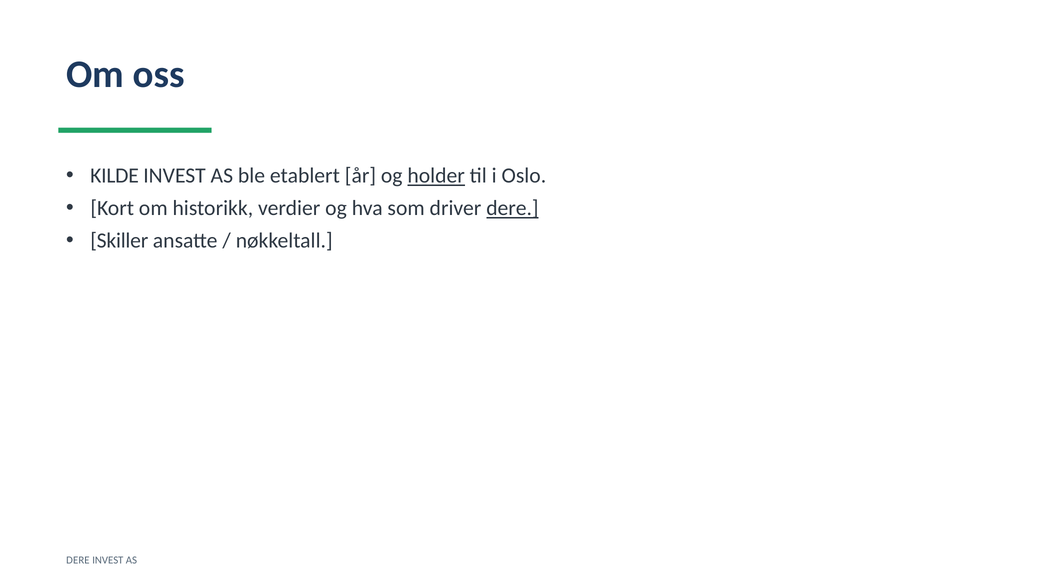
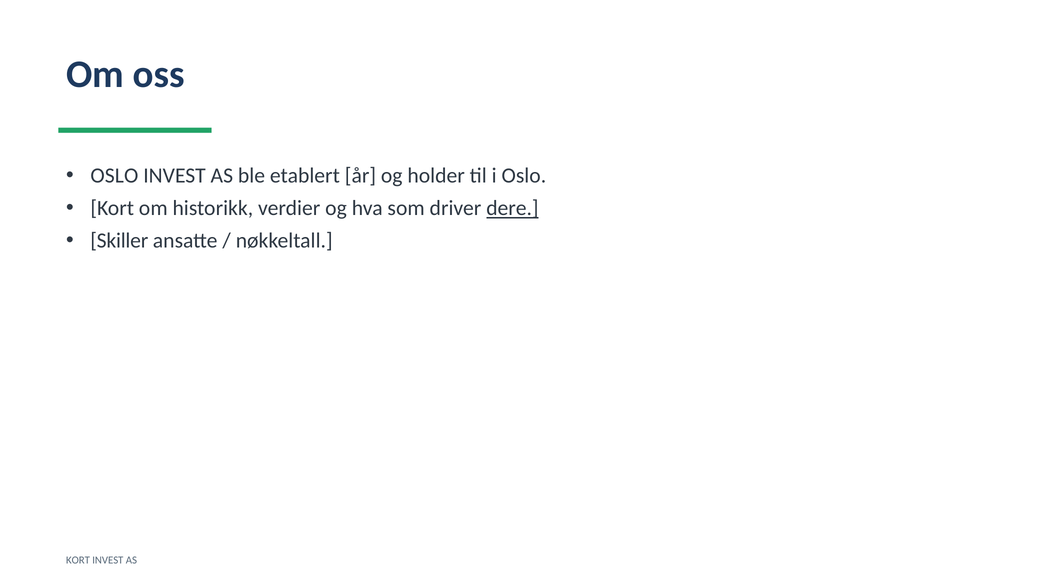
KILDE: KILDE -> OSLO (114, 176)
holder underline: present -> none (436, 176)
DERE: DERE -> KORT (78, 560)
